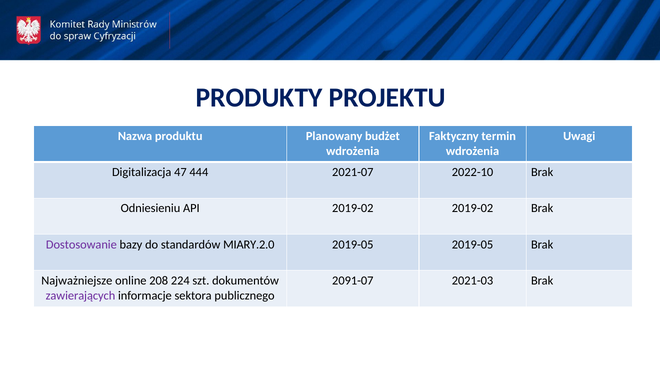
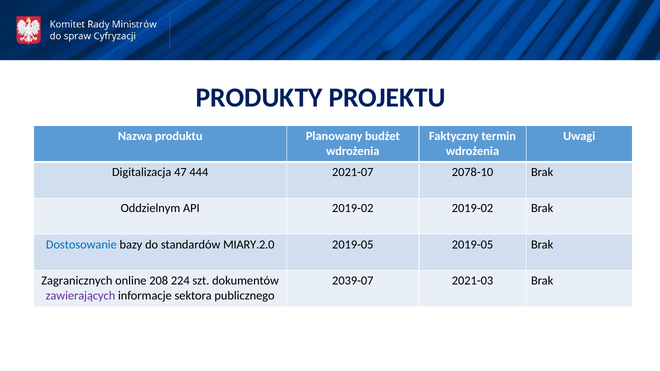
2022-10: 2022-10 -> 2078-10 (473, 172)
Odniesieniu: Odniesieniu -> Oddzielnym (150, 208)
Dostosowanie colour: purple -> blue (81, 245)
Najważniejsze: Najważniejsze -> Zagranicznych (77, 281)
2091-07: 2091-07 -> 2039-07 (353, 281)
